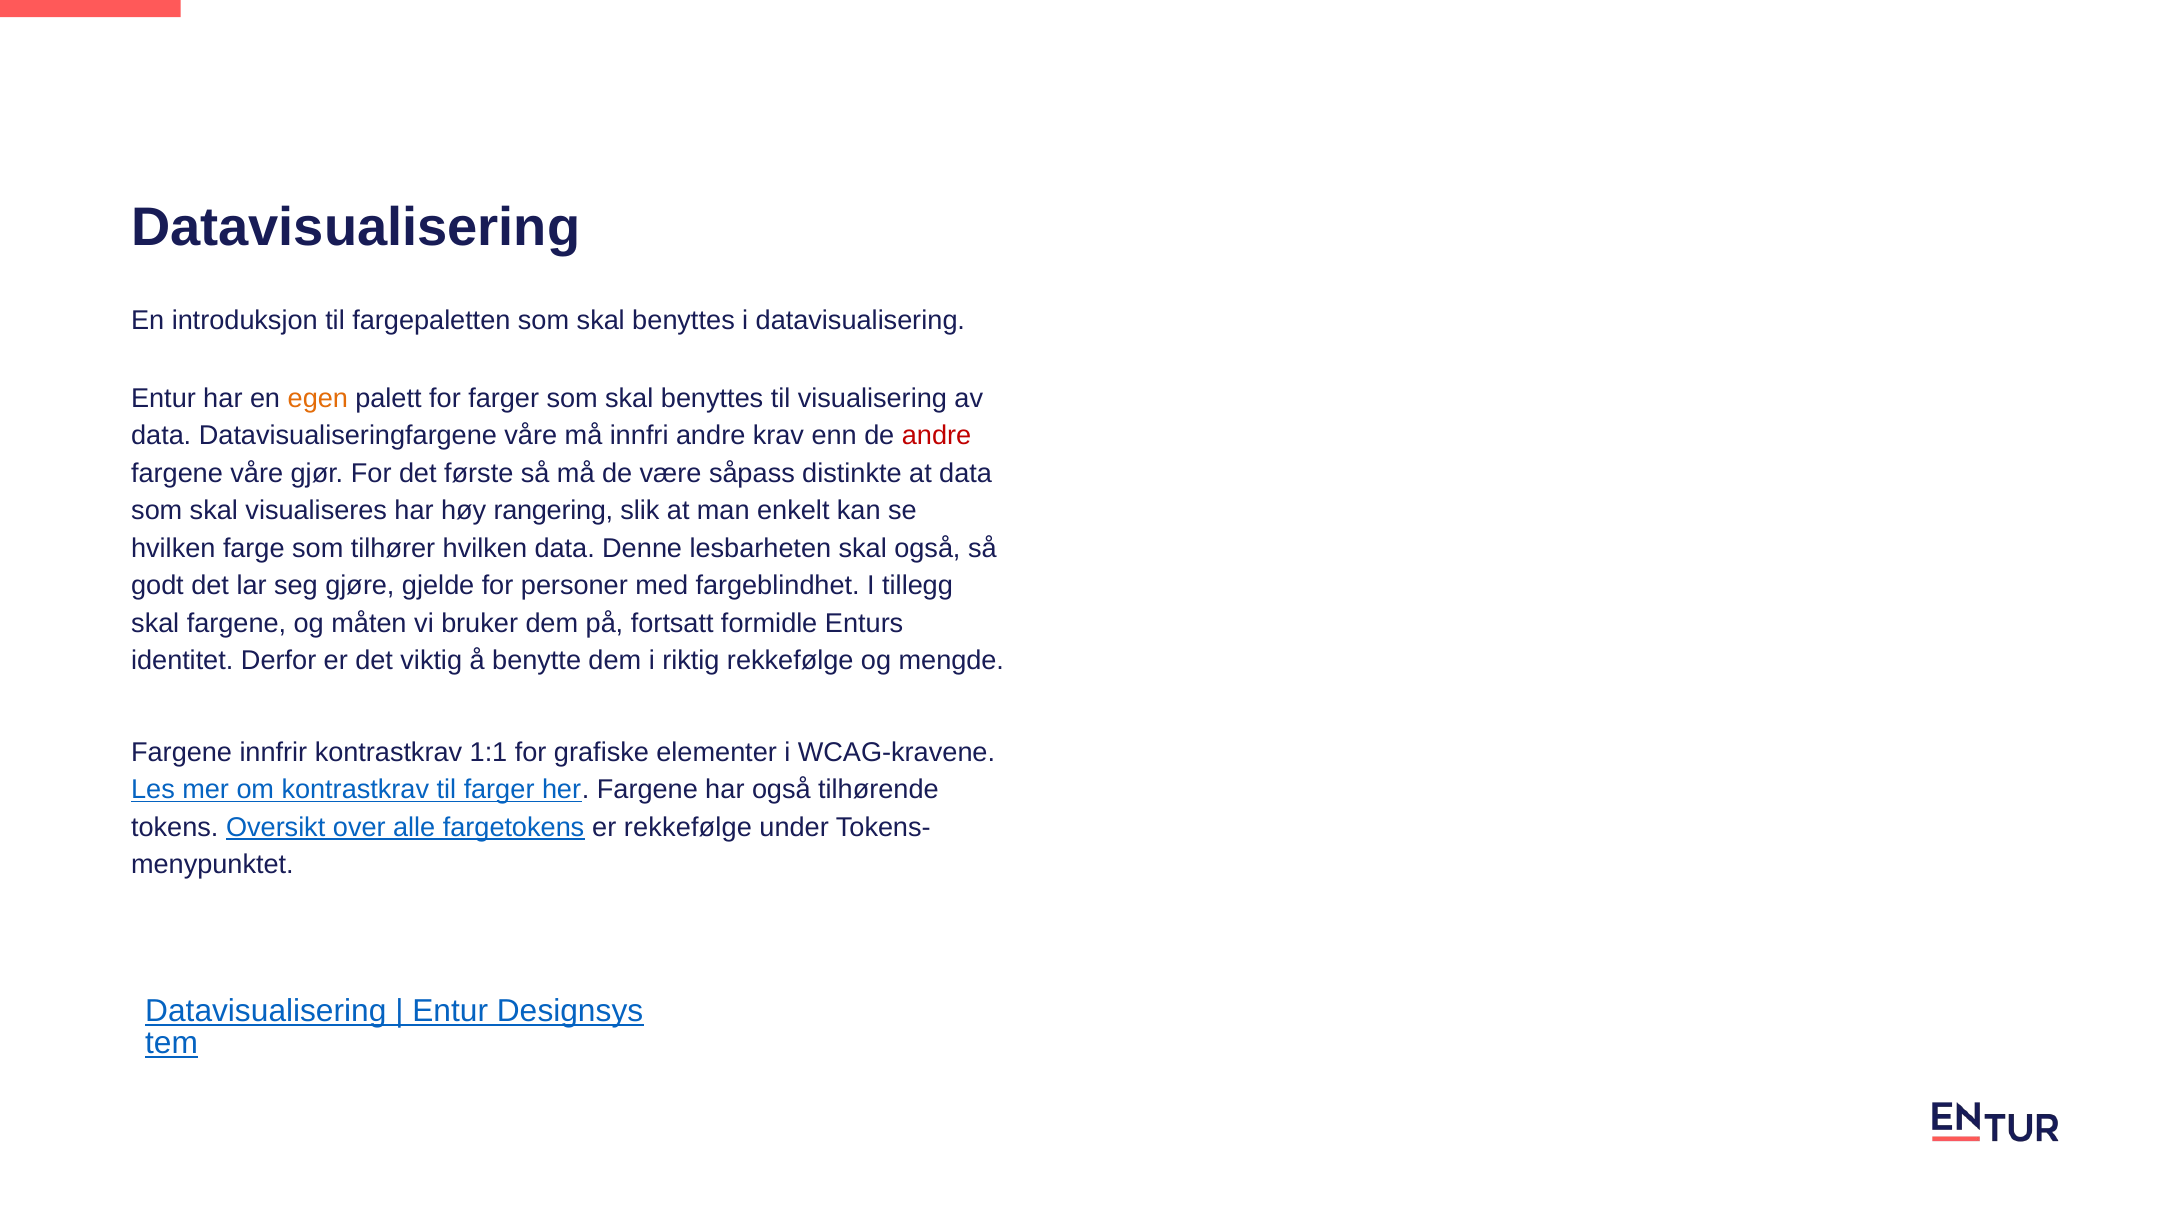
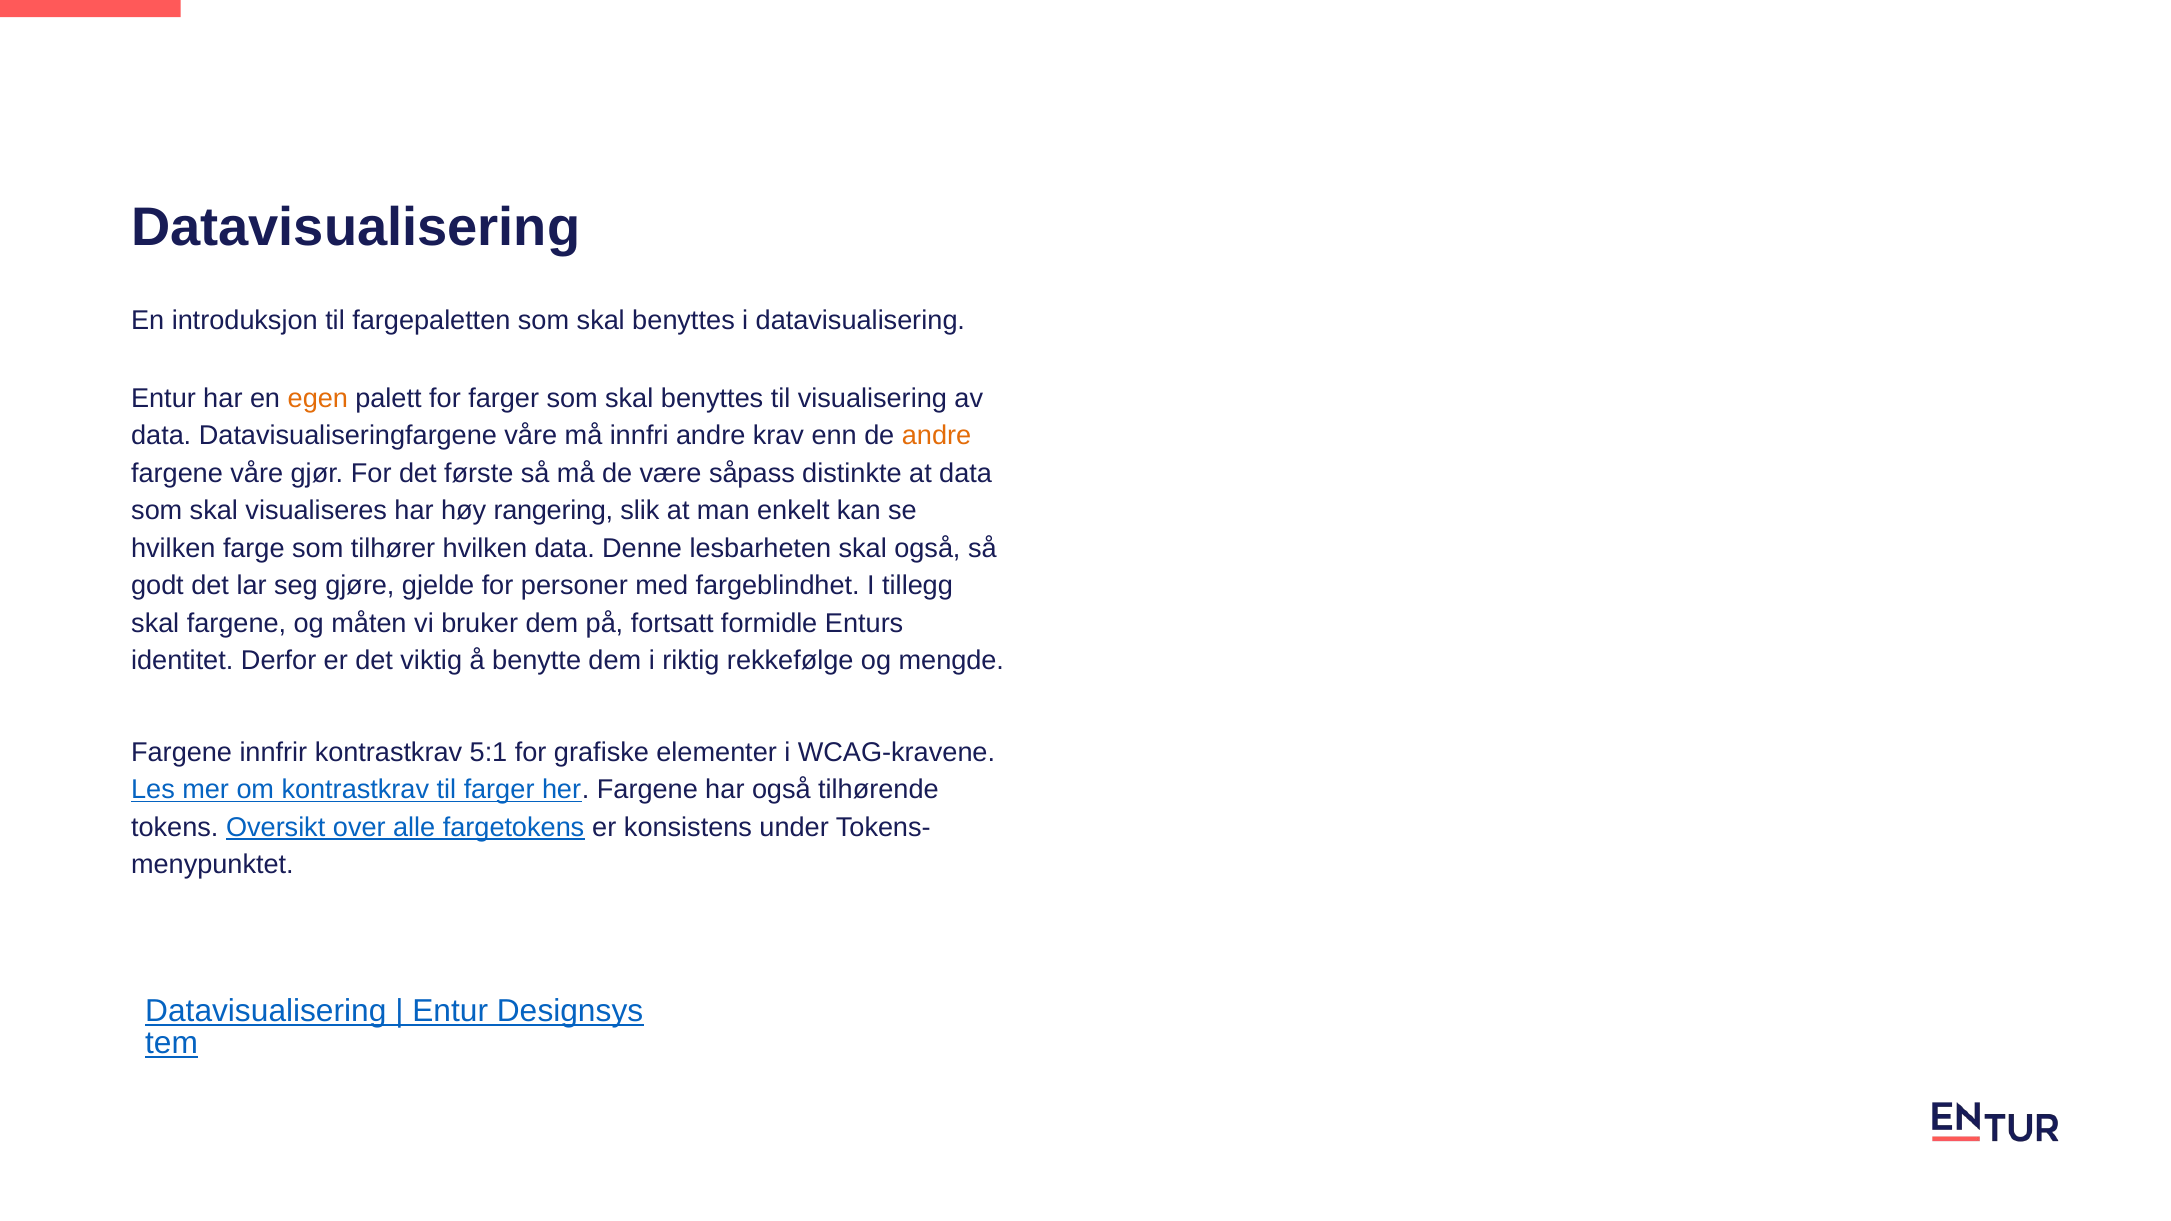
andre colour: red -> orange (937, 436)
1:1: 1:1 -> 5:1 (489, 752)
er rekkefølge: rekkefølge -> konsistens (688, 827)
